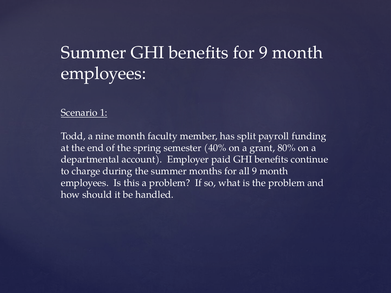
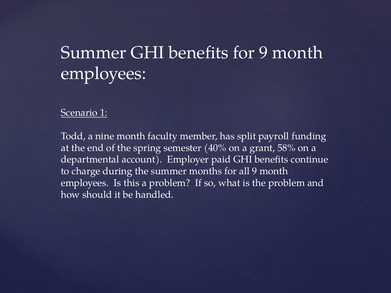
80%: 80% -> 58% (286, 148)
